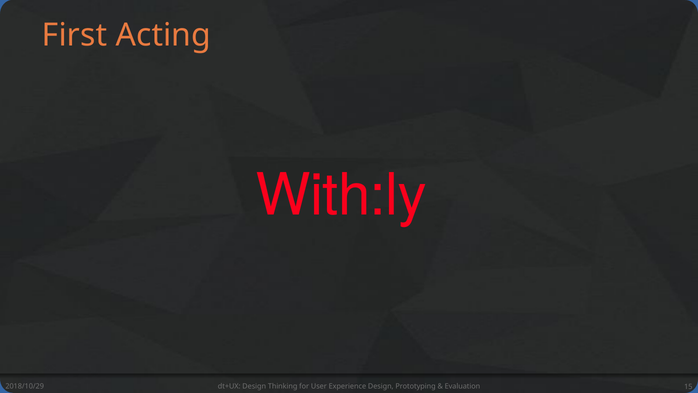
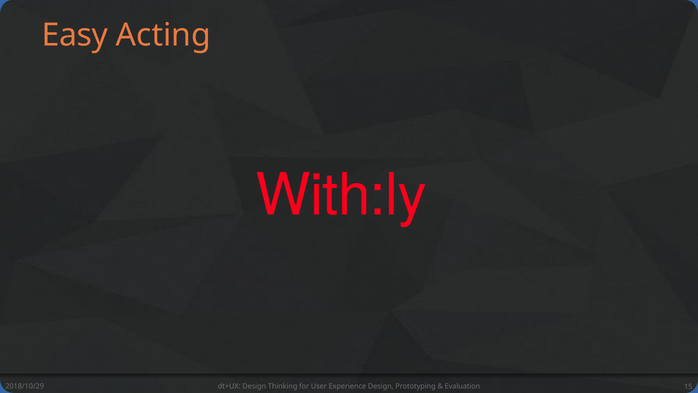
First: First -> Easy (75, 35)
